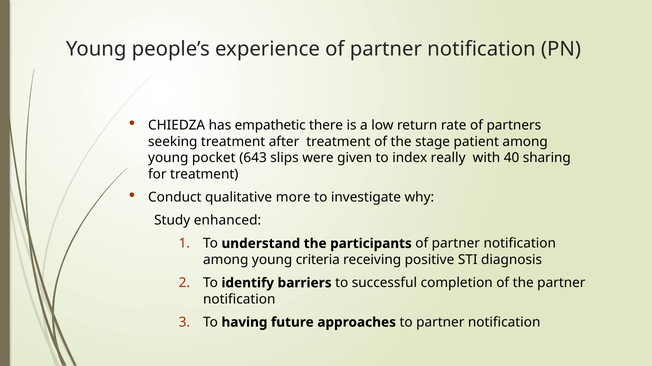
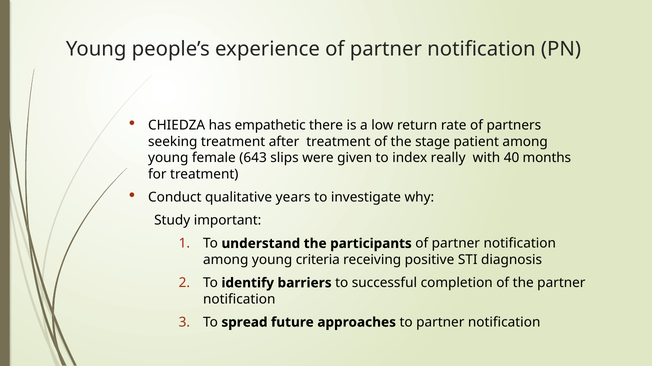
pocket: pocket -> female (214, 158)
sharing: sharing -> months (547, 158)
more: more -> years (293, 198)
enhanced: enhanced -> important (228, 221)
having: having -> spread (244, 323)
